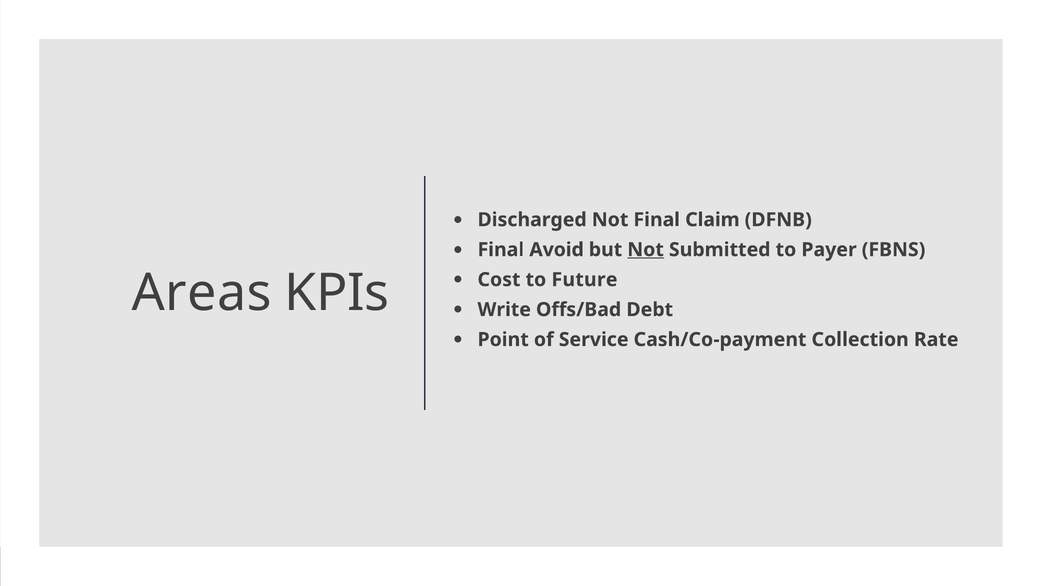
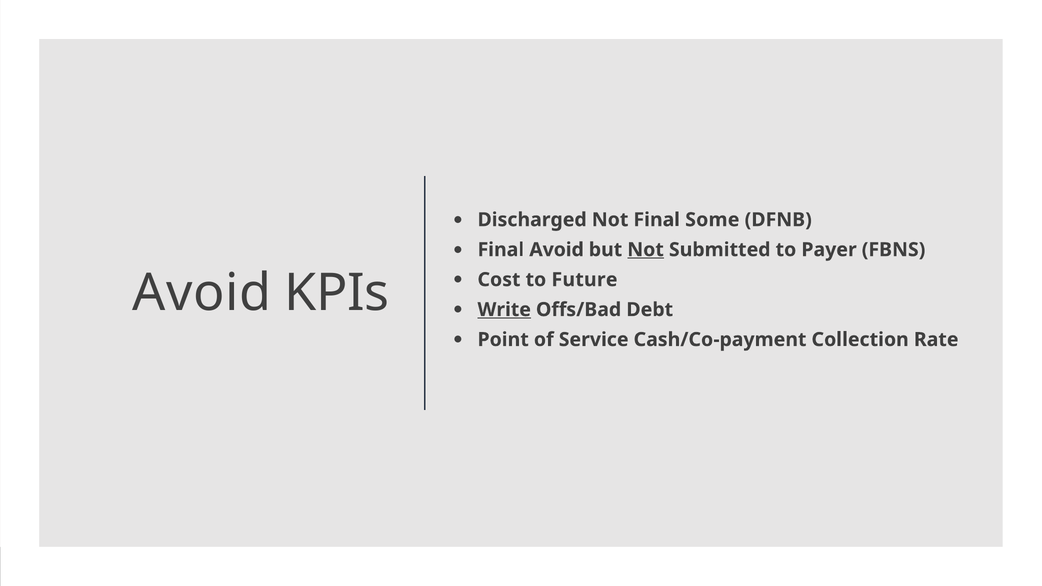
Claim: Claim -> Some (712, 220)
Areas: Areas -> Avoid (202, 293)
Write underline: none -> present (504, 310)
